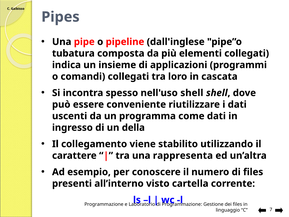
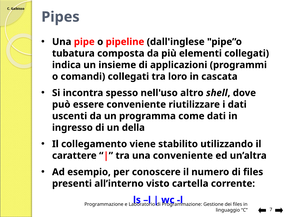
nell'uso shell: shell -> altro (192, 93)
una rappresenta: rappresenta -> conveniente (183, 155)
